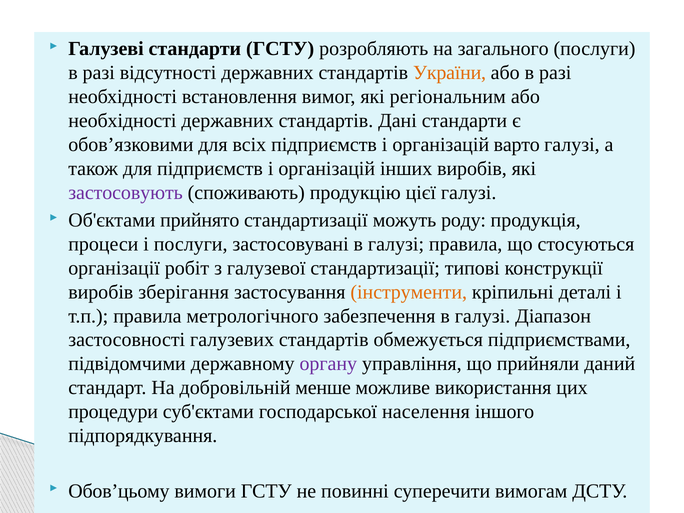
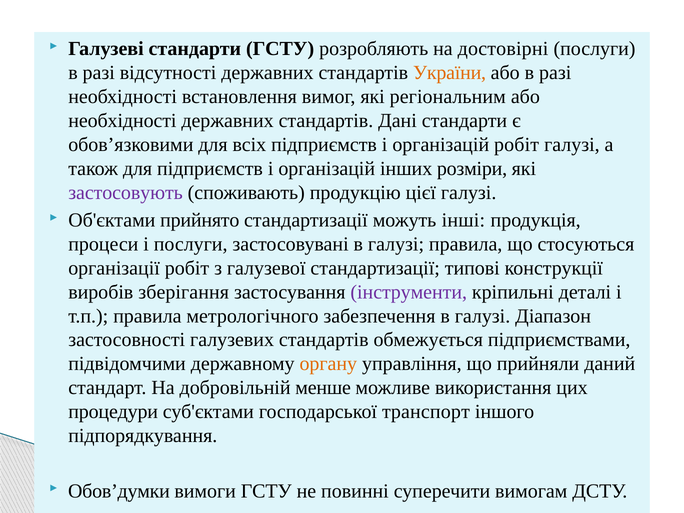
загального: загального -> достовірні (503, 49)
організацій варто: варто -> робіт (517, 145)
інших виробів: виробів -> розміри (472, 169)
роду: роду -> інші (463, 220)
інструменти colour: orange -> purple (409, 292)
органу colour: purple -> orange (328, 364)
населення: населення -> транспорт (426, 412)
Обов’цьому: Обов’цьому -> Обов’думки (119, 491)
